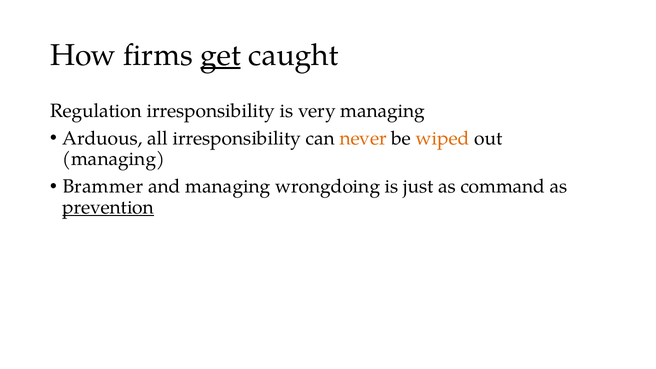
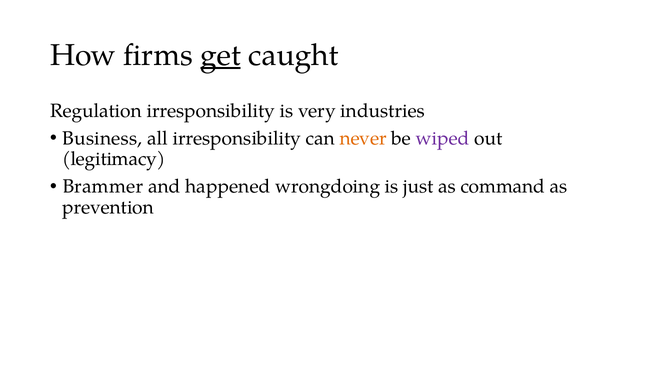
very managing: managing -> industries (383, 111)
Arduous: Arduous -> Business (102, 138)
wiped colour: orange -> purple (443, 138)
managing: managing -> legitimacy (114, 159)
and managing: managing -> happened (228, 187)
prevention underline: present -> none (108, 207)
